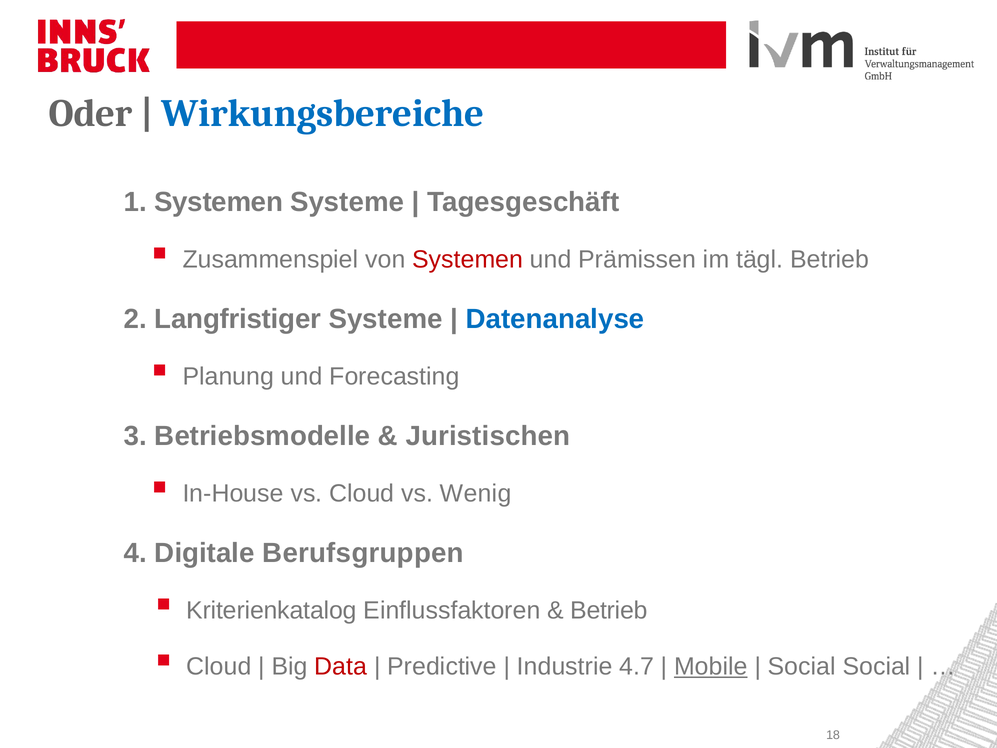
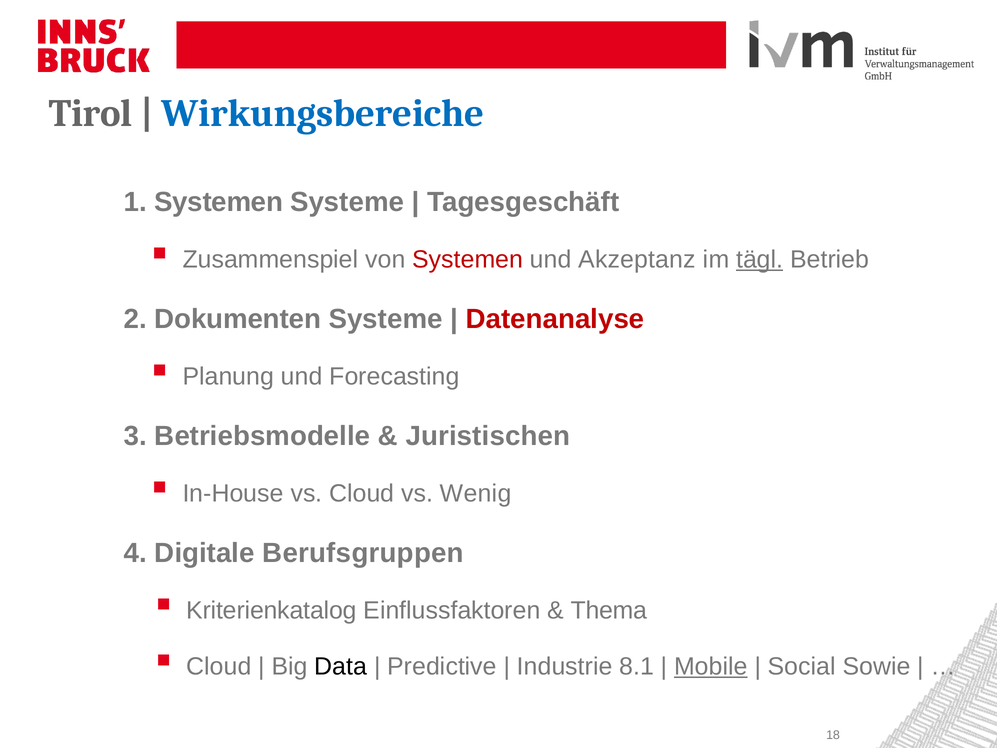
Oder: Oder -> Tirol (91, 114)
Prämissen: Prämissen -> Akzeptanz (637, 260)
tägl underline: none -> present (760, 260)
Langfristiger: Langfristiger -> Dokumenten (238, 319)
Datenanalyse colour: blue -> red (555, 319)
Betrieb: Betrieb -> Thema (609, 610)
Data colour: red -> black (341, 666)
4.7: 4.7 -> 8.1 (637, 666)
Social Social: Social -> Sowie (877, 666)
